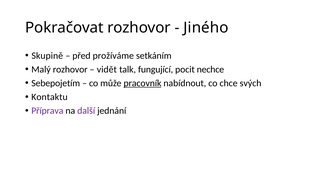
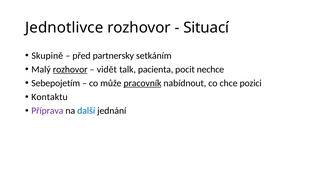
Pokračovat: Pokračovat -> Jednotlivce (64, 28)
Jiného: Jiného -> Situací (206, 28)
prožíváme: prožíváme -> partnersky (113, 56)
rozhovor underline: none -> present (70, 70)
fungující: fungující -> pacienta (156, 70)
svých: svých -> pozici (251, 83)
další colour: purple -> blue (86, 111)
